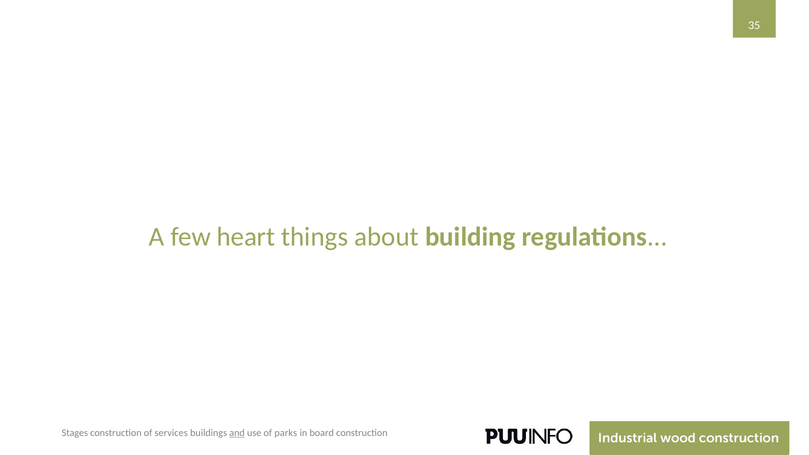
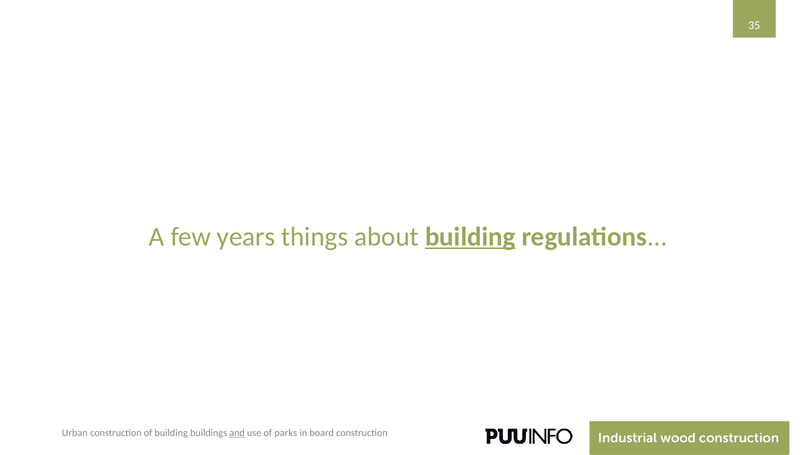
heart: heart -> years (246, 237)
building underline: none -> present (470, 237)
Stages: Stages -> Urban (75, 433)
of services: services -> building (171, 433)
